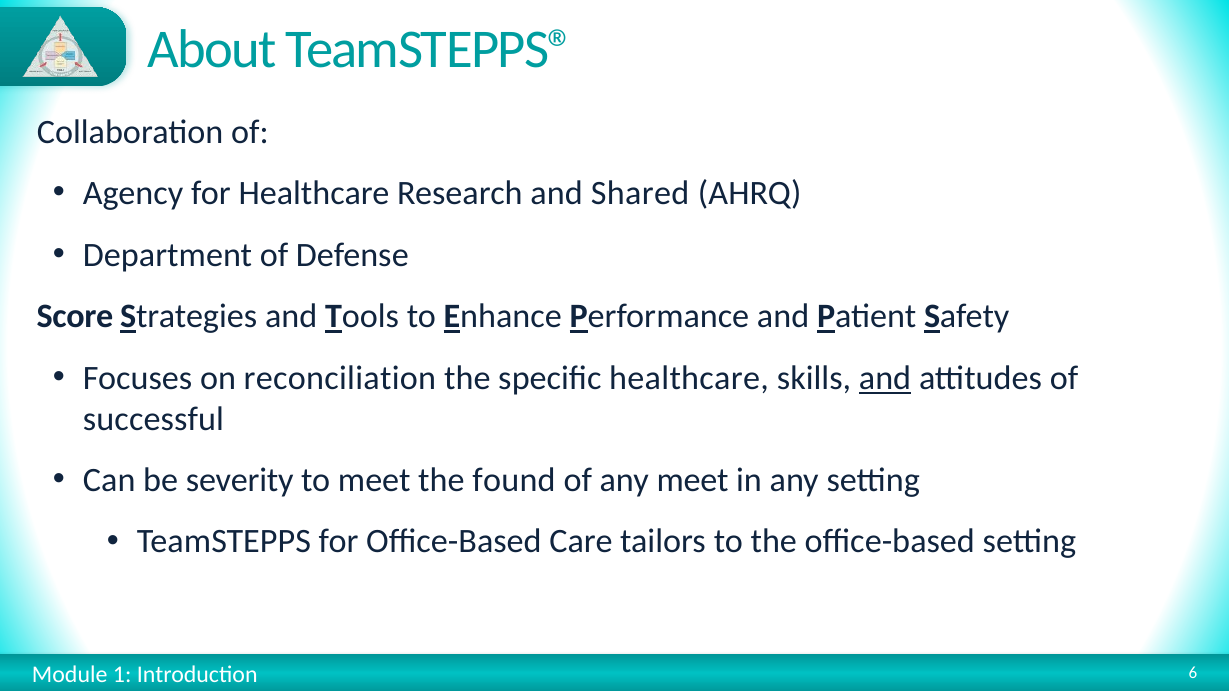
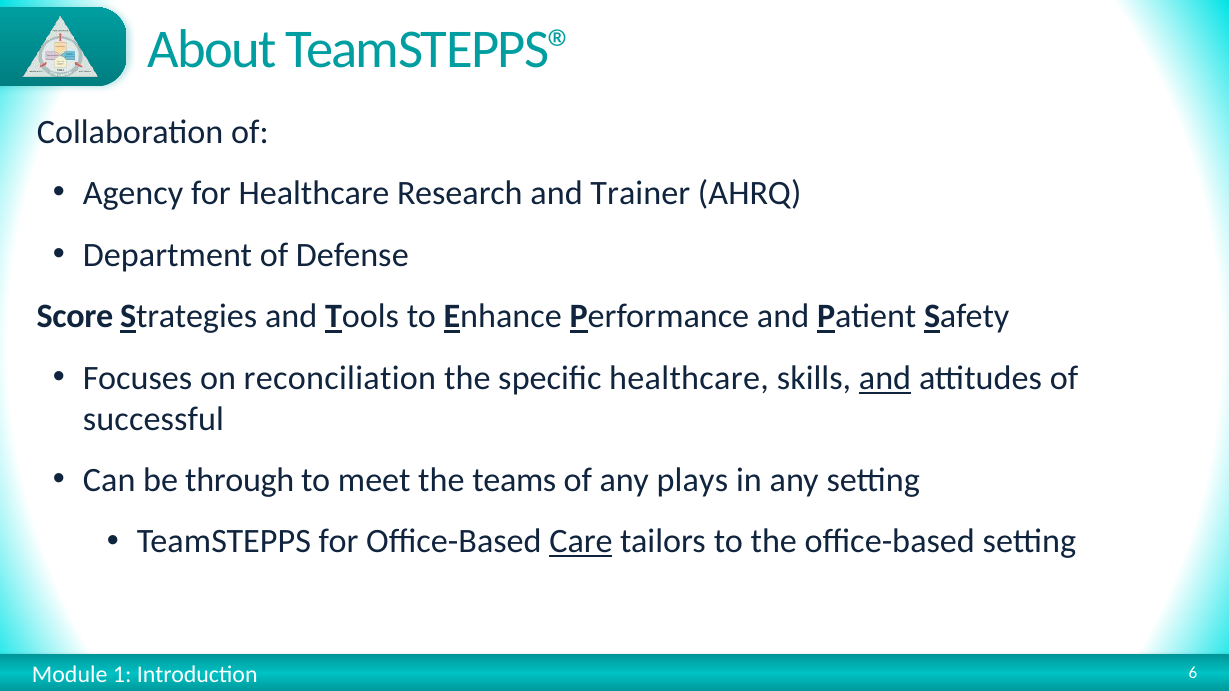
Shared: Shared -> Trainer (640, 194)
severity: severity -> through (240, 481)
found: found -> teams (514, 481)
any meet: meet -> plays (692, 481)
Care underline: none -> present (581, 542)
